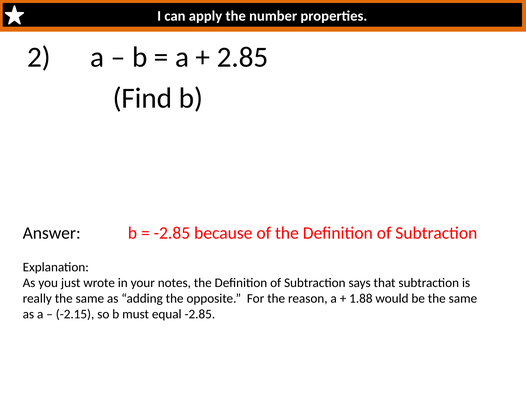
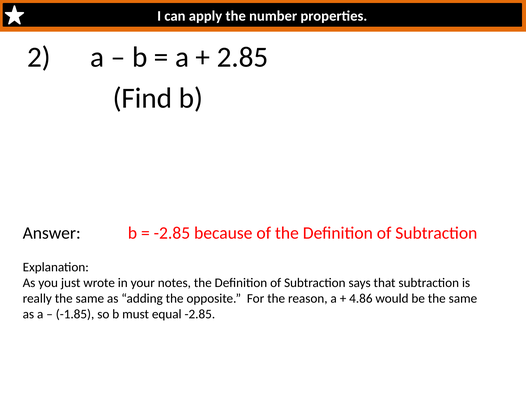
1.88: 1.88 -> 4.86 (361, 299)
-2.15: -2.15 -> -1.85 (75, 315)
